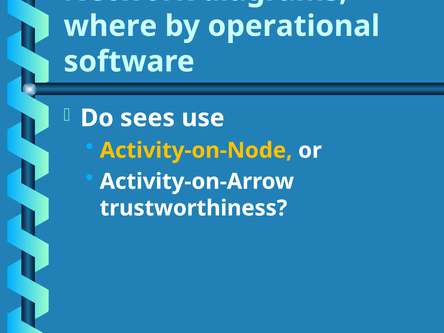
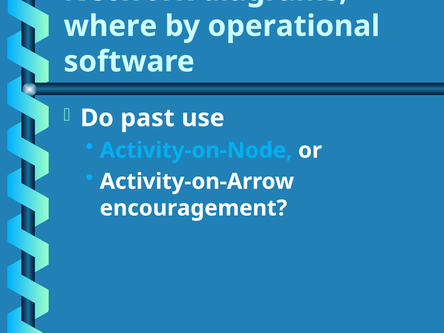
sees: sees -> past (147, 118)
Activity-on-Node colour: yellow -> light blue (196, 150)
trustworthiness: trustworthiness -> encouragement (193, 208)
